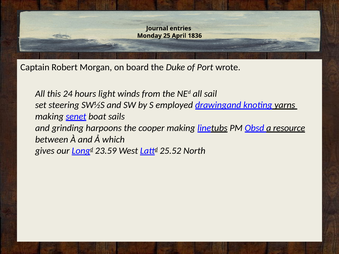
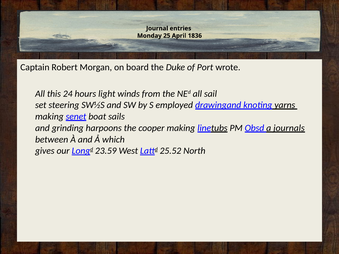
resource: resource -> journals (289, 128)
